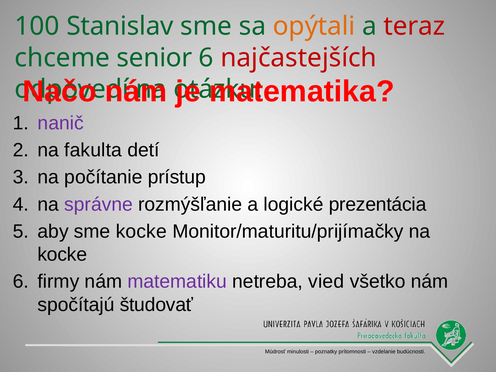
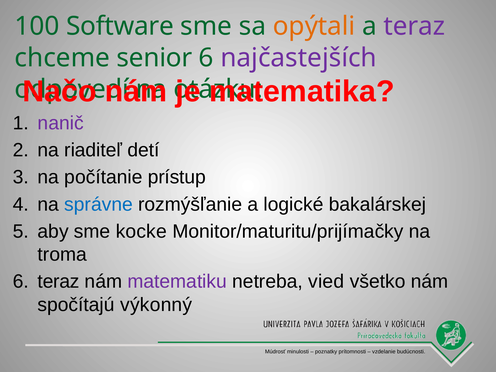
Stanislav: Stanislav -> Software (120, 26)
teraz colour: red -> purple (414, 26)
najčastejších colour: red -> purple (299, 58)
fakulta: fakulta -> riaditeľ (93, 150)
správne colour: purple -> blue (99, 204)
prezentácia: prezentácia -> bakalárskej (377, 204)
kocke: kocke -> troma (62, 255)
6 firmy: firmy -> teraz (59, 282)
študovať: študovať -> výkonný (156, 305)
